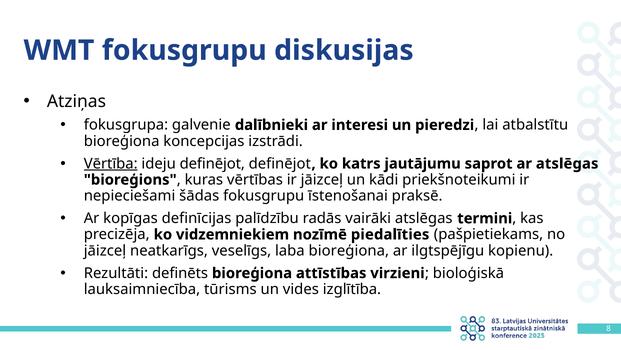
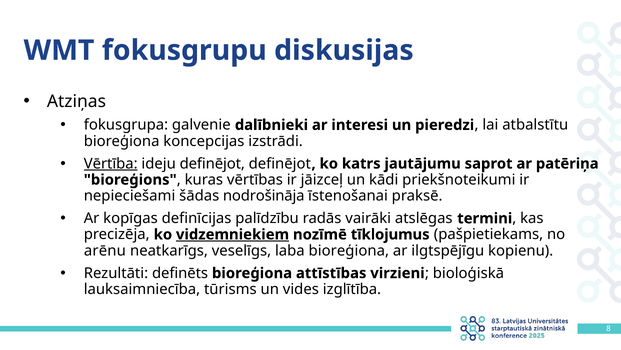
ar atslēgas: atslēgas -> patēriņa (567, 163)
šādas fokusgrupu: fokusgrupu -> nodrošināja (264, 195)
vidzemniekiem underline: none -> present (233, 234)
piedalīties: piedalīties -> tīklojumus (390, 234)
jāizceļ: jāizceļ -> arēnu (105, 250)
